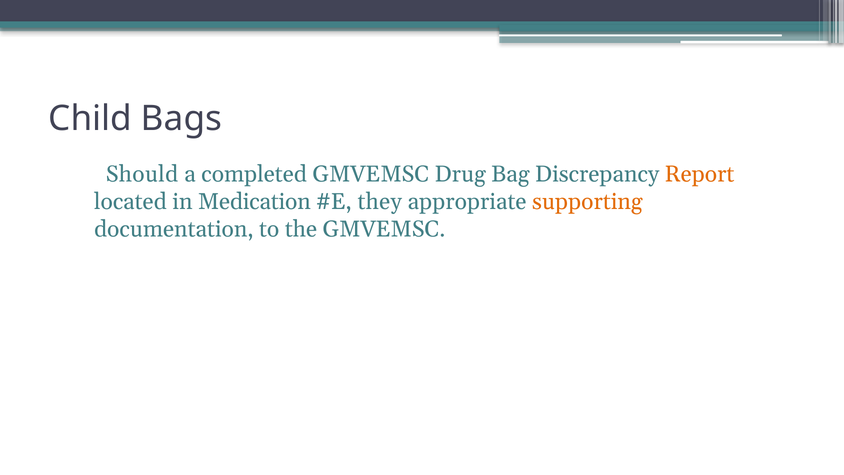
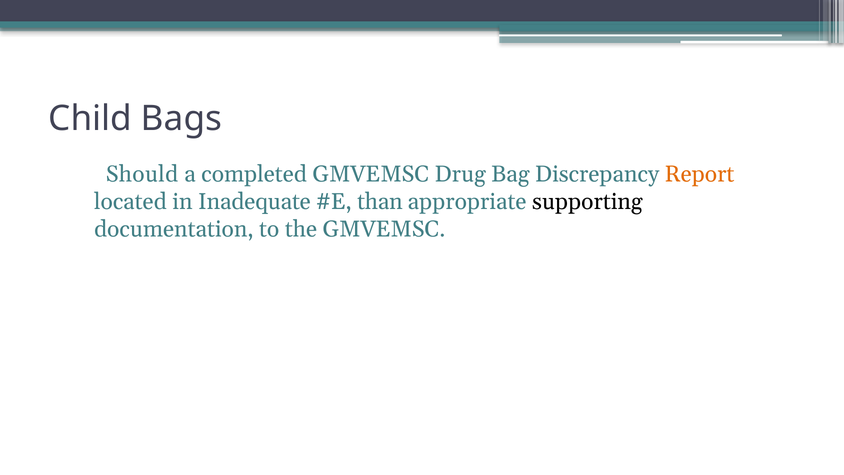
Medication: Medication -> Inadequate (254, 202)
they: they -> than (380, 202)
supporting colour: orange -> black (587, 202)
